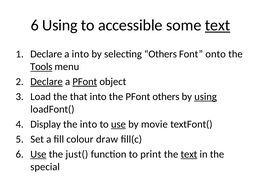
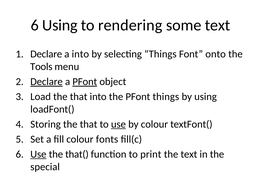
accessible: accessible -> rendering (130, 25)
text underline: present -> none (218, 25)
selecting Others: Others -> Things (160, 54)
Tools underline: present -> none (41, 67)
PFont others: others -> things (166, 97)
using underline: present -> none (206, 97)
Display: Display -> Storing (46, 124)
into: into -> that (89, 124)
by movie: movie -> colour (154, 124)
draw: draw -> fonts (107, 139)
just(: just( -> that( (77, 154)
text underline: present -> none (189, 154)
